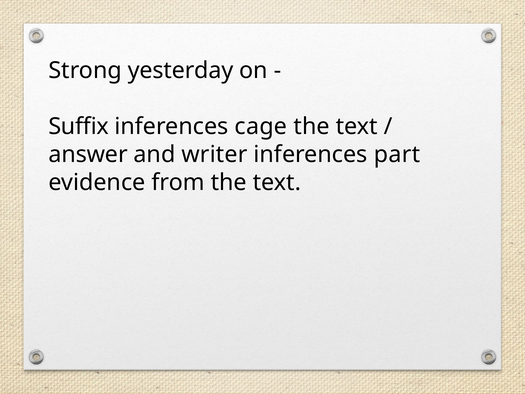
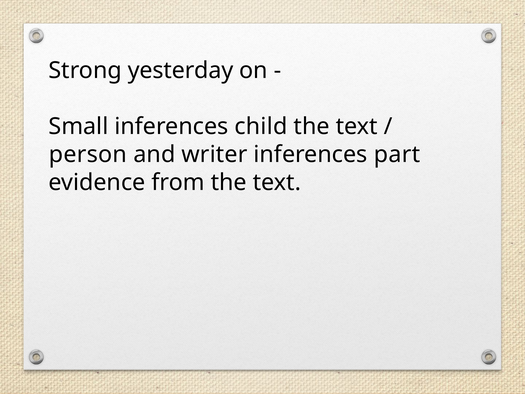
Suffix: Suffix -> Small (78, 126)
cage: cage -> child (261, 126)
answer: answer -> person (88, 154)
